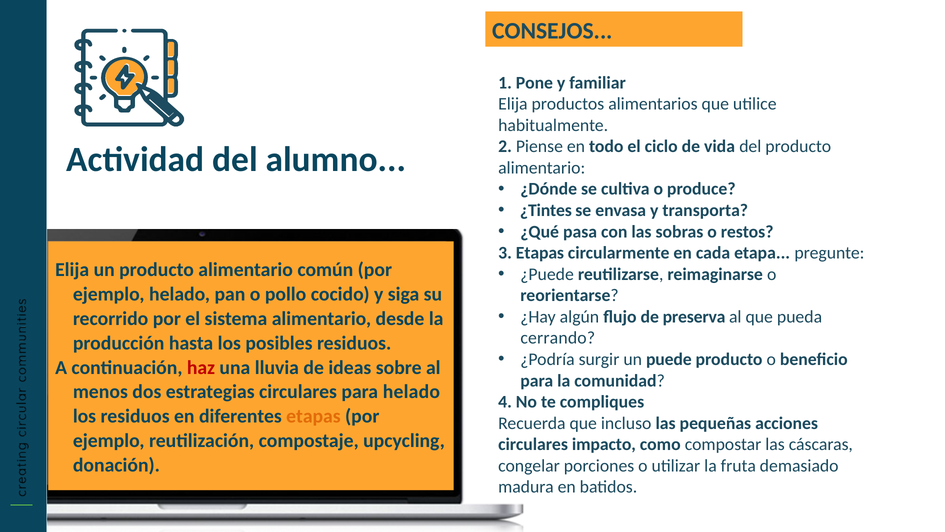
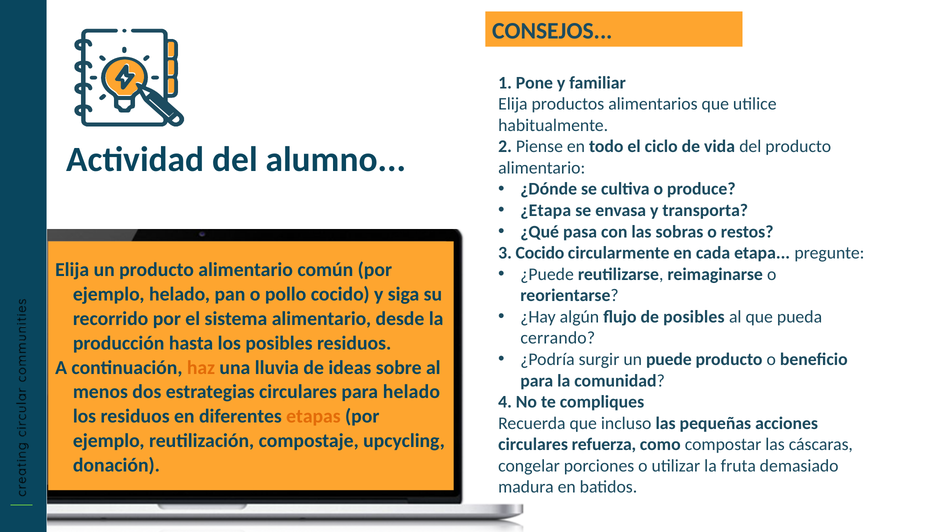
¿Tintes: ¿Tintes -> ¿Etapa (546, 210)
3 Etapas: Etapas -> Cocido (540, 253)
de preserva: preserva -> posibles (694, 317)
haz colour: red -> orange (201, 367)
impacto: impacto -> refuerza (604, 444)
